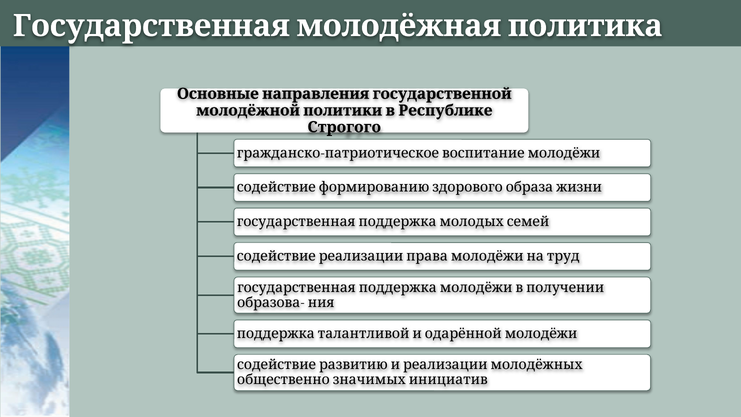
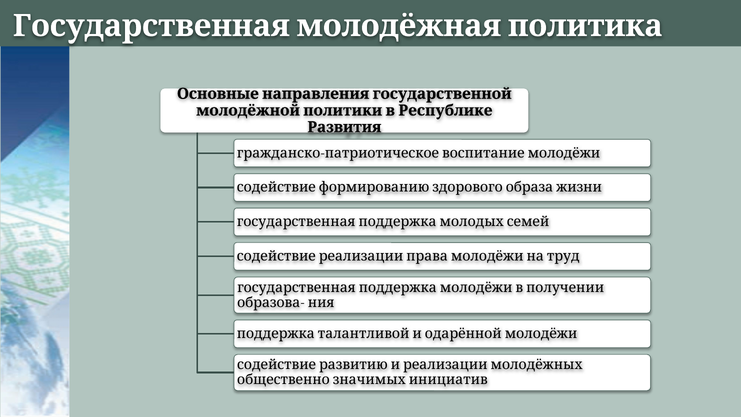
Строгого: Строгого -> Развития (344, 127)
